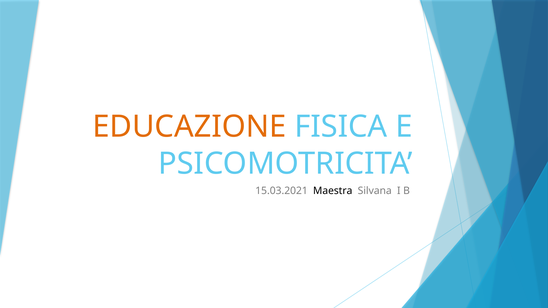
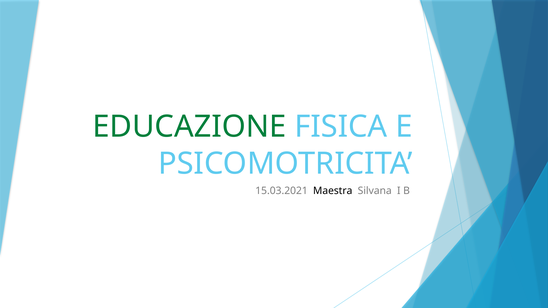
EDUCAZIONE colour: orange -> green (189, 127)
